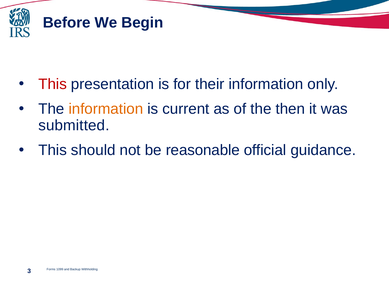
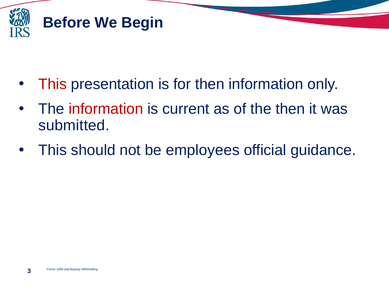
for their: their -> then (210, 84)
information colour: orange -> red (106, 109)
reasonable: reasonable -> employees (203, 151)
